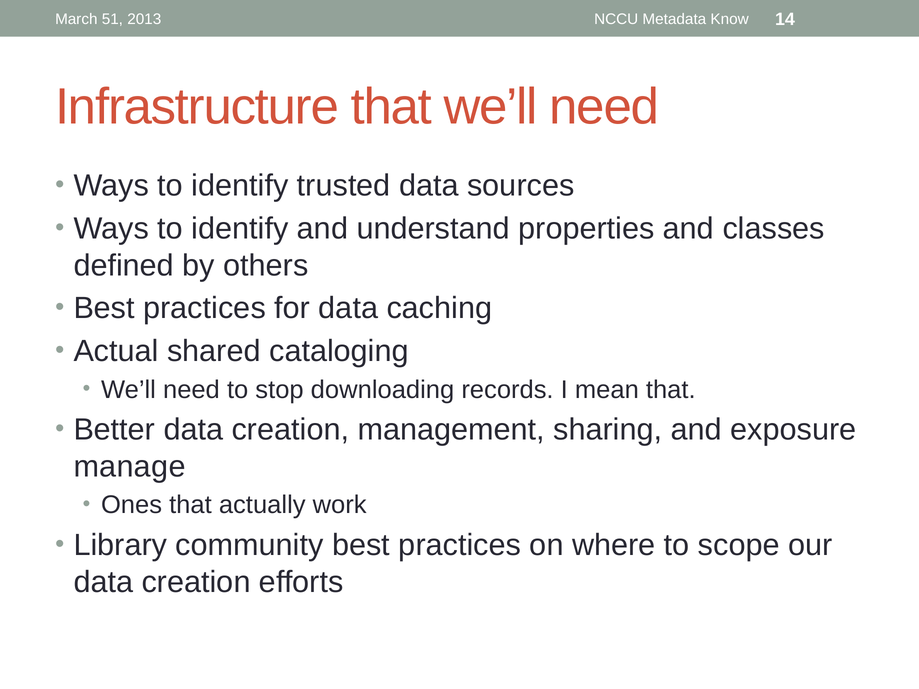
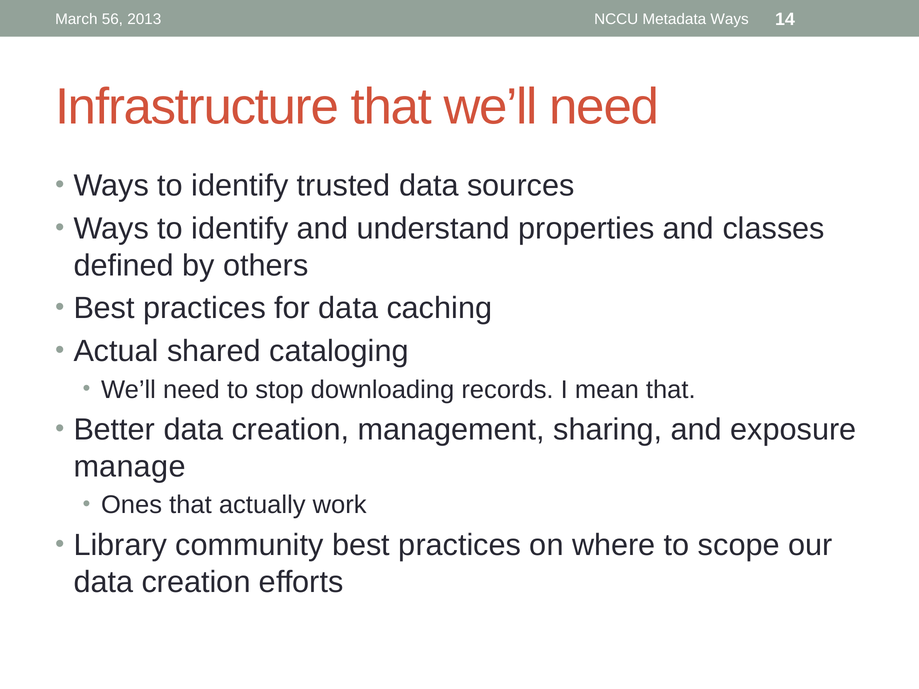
51: 51 -> 56 (112, 19)
Metadata Know: Know -> Ways (730, 19)
